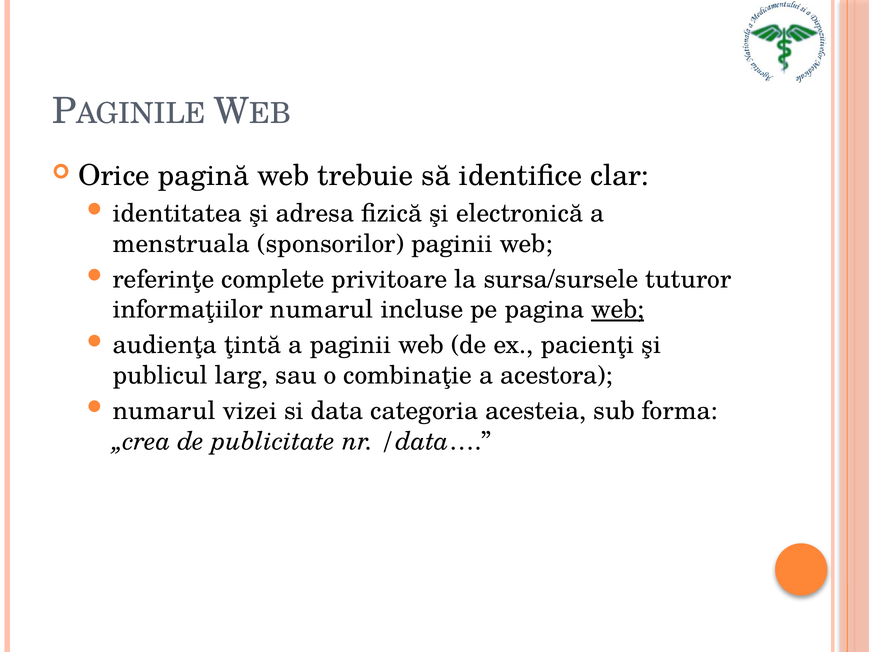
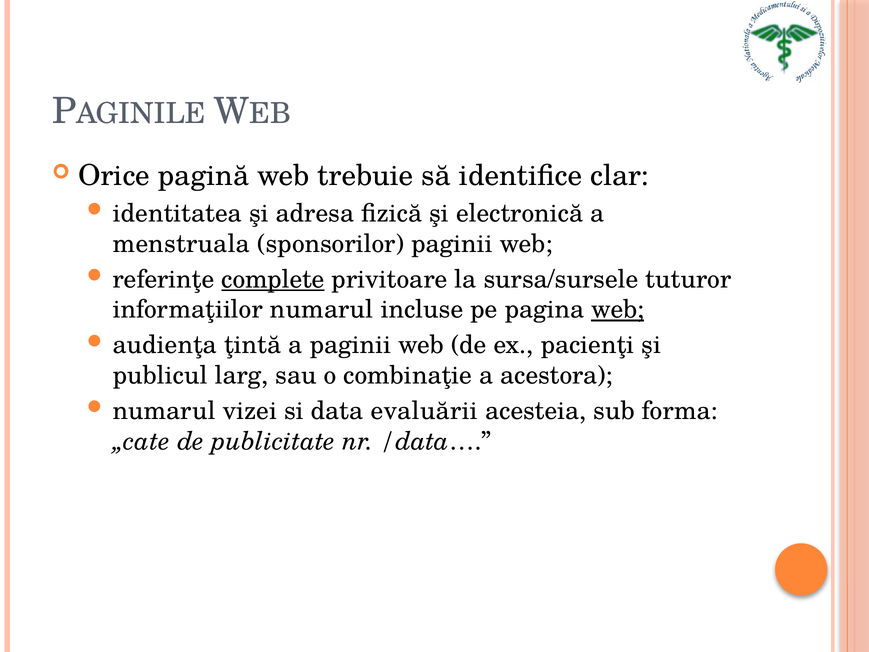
complete underline: none -> present (273, 279)
categoria: categoria -> evaluării (424, 411)
„crea: „crea -> „cate (142, 441)
